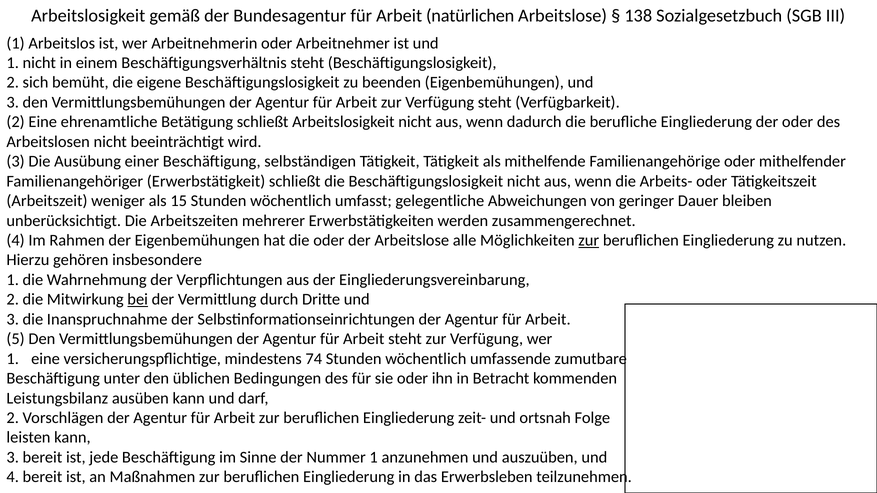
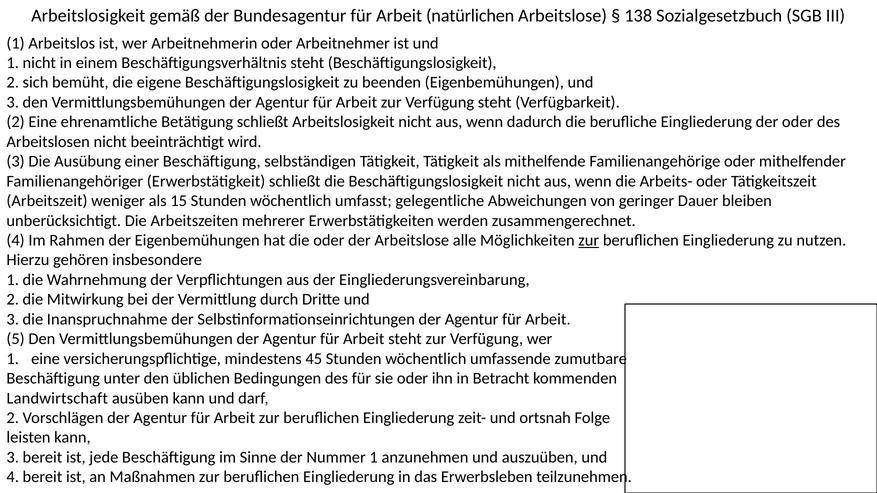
bei underline: present -> none (138, 300)
74: 74 -> 45 (314, 359)
Leistungsbilanz: Leistungsbilanz -> Landwirtschaft (57, 398)
